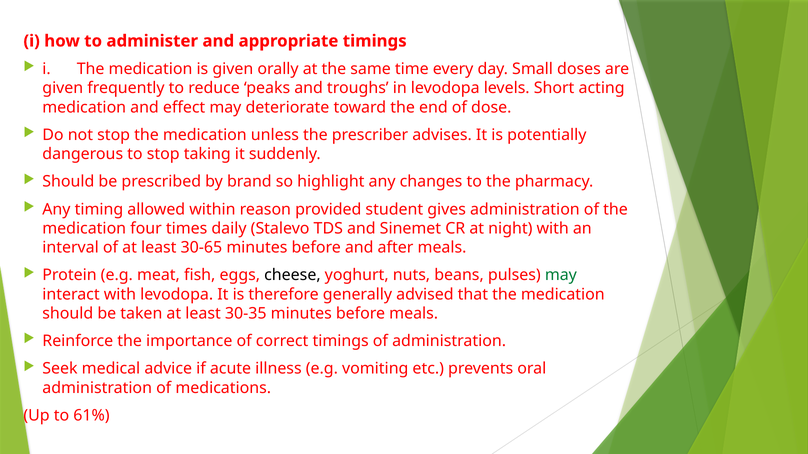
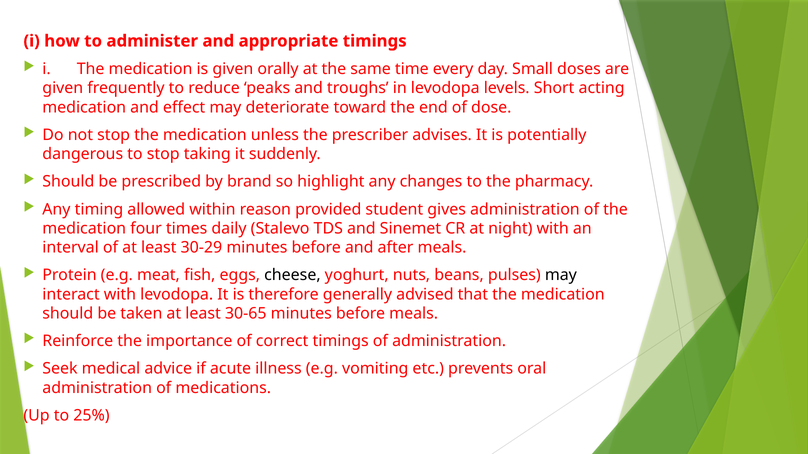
30-65: 30-65 -> 30-29 (201, 248)
may colour: green -> black (561, 275)
30-35: 30-35 -> 30-65 (246, 314)
61%: 61% -> 25% (91, 416)
